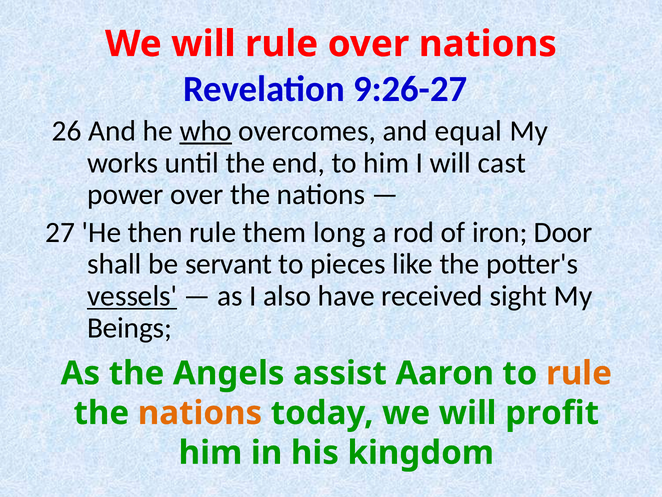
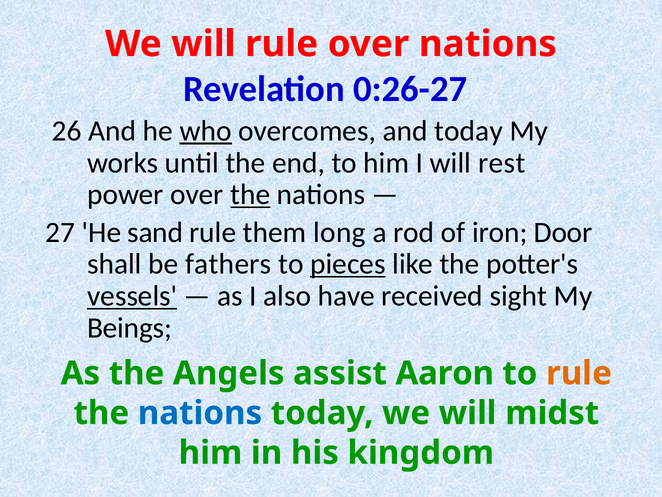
9:26-27: 9:26-27 -> 0:26-27 (410, 89)
and equal: equal -> today (469, 131)
cast: cast -> rest (502, 163)
the underline: none -> present (250, 194)
then: then -> sand (155, 232)
servant: servant -> fathers (228, 264)
pieces underline: none -> present (348, 264)
nations colour: orange -> blue (200, 413)
profit: profit -> midst (552, 413)
